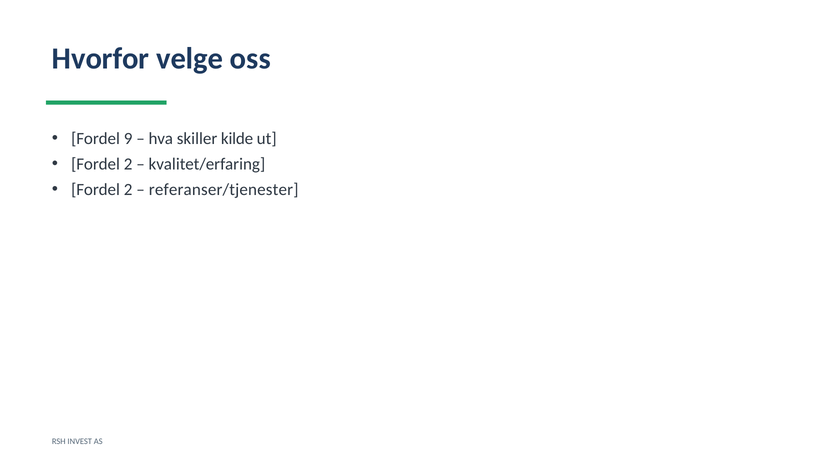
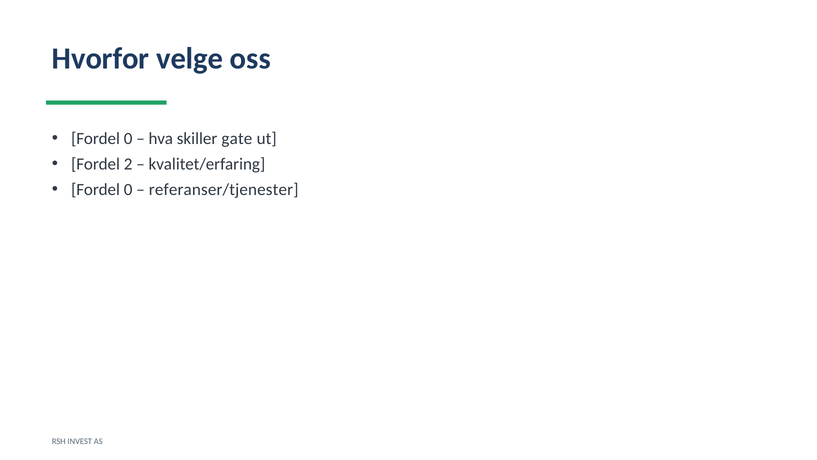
9: 9 -> 0 (128, 138)
kilde: kilde -> gate (237, 138)
2: 2 -> 0 (128, 189)
